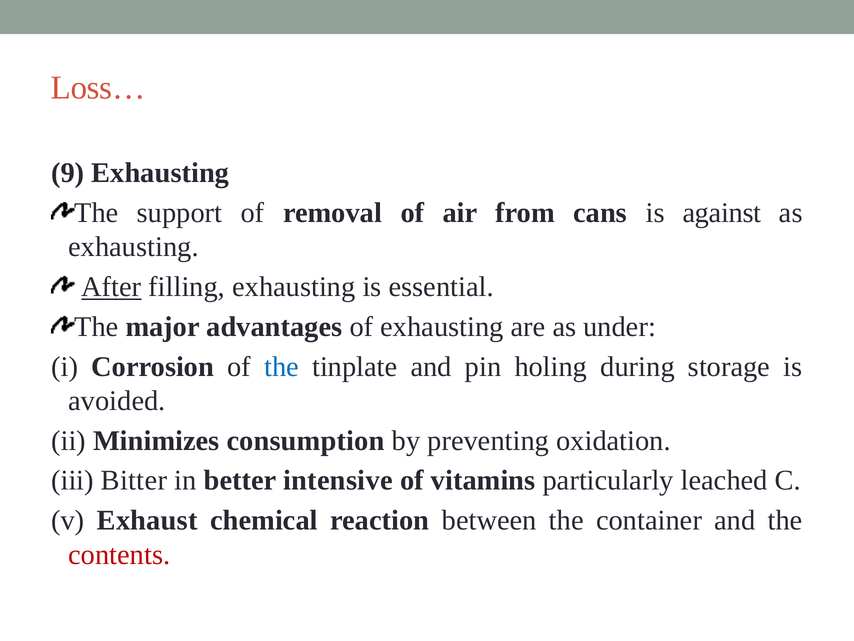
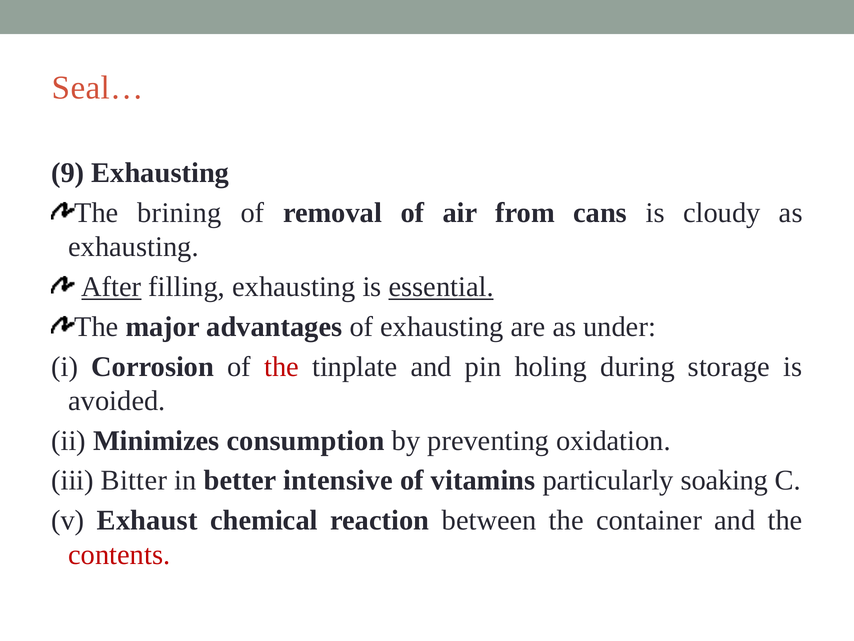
Loss…: Loss… -> Seal… (98, 88)
support: support -> brining (179, 213)
against: against -> cloudy (722, 213)
essential underline: none -> present (441, 287)
the colour: blue -> red (282, 366)
leached: leached -> soaking (724, 480)
